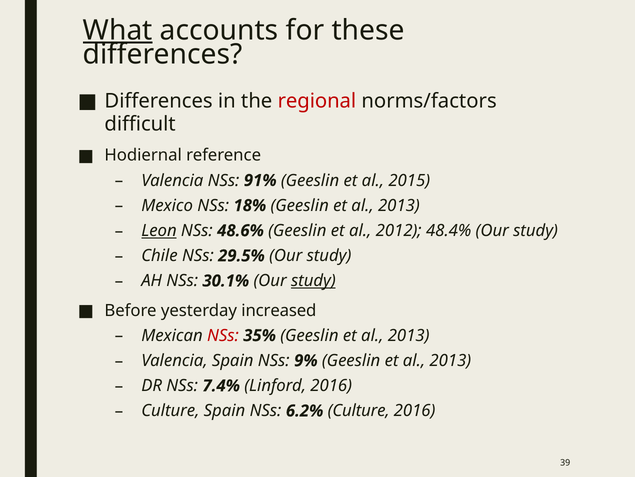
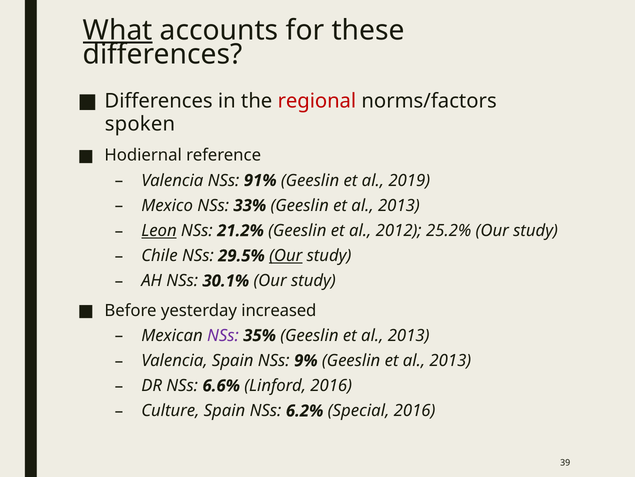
difficult: difficult -> spoken (140, 124)
2015: 2015 -> 2019 (409, 180)
18%: 18% -> 33% (250, 205)
48.6%: 48.6% -> 21.2% (241, 230)
48.4%: 48.4% -> 25.2% (449, 230)
Our underline: none -> present (286, 255)
study underline: present -> none (313, 280)
NSs colour: red -> purple (223, 335)
7.4%: 7.4% -> 6.6% (221, 385)
6.2% Culture: Culture -> Special (359, 410)
